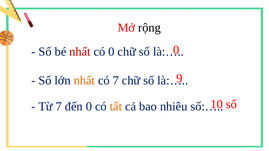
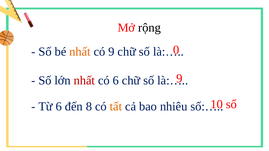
nhất colour: red -> orange (80, 52)
có 0: 0 -> 9 (111, 52)
nhất colour: orange -> red (84, 81)
có 7: 7 -> 6 (116, 81)
Từ 7: 7 -> 6 (59, 107)
đến 0: 0 -> 8 (89, 107)
